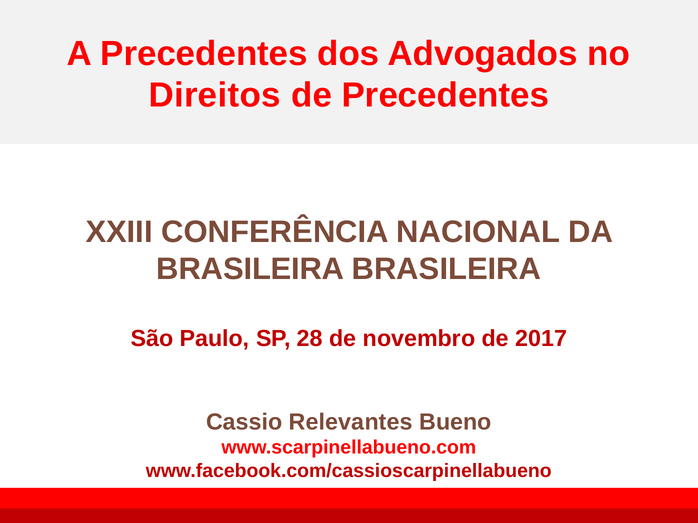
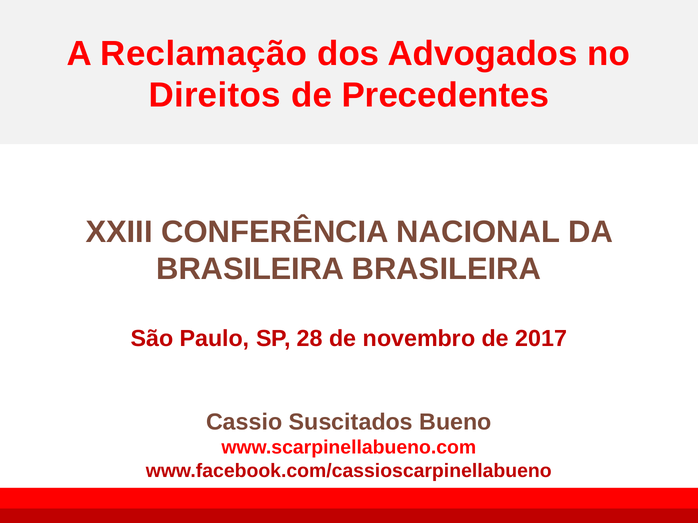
A Precedentes: Precedentes -> Reclamação (204, 54)
Relevantes: Relevantes -> Suscitados (351, 423)
